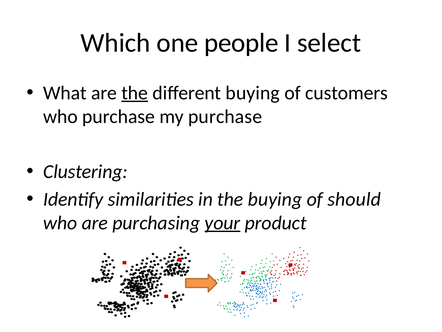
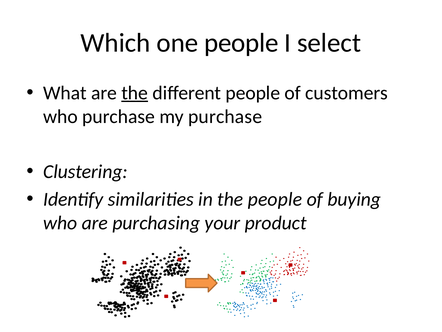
different buying: buying -> people (253, 93)
the buying: buying -> people (275, 199)
should: should -> buying (354, 199)
your underline: present -> none (222, 223)
